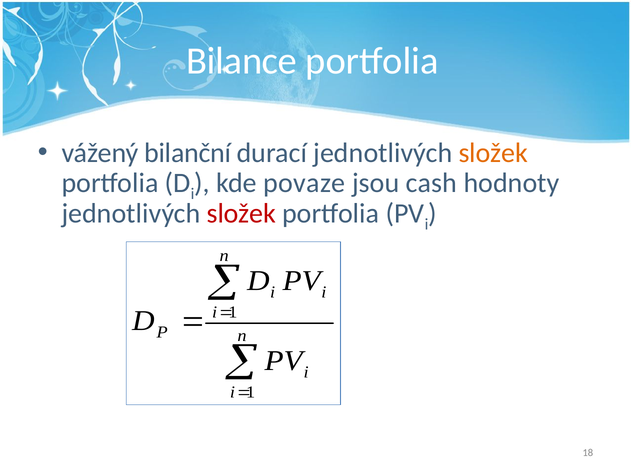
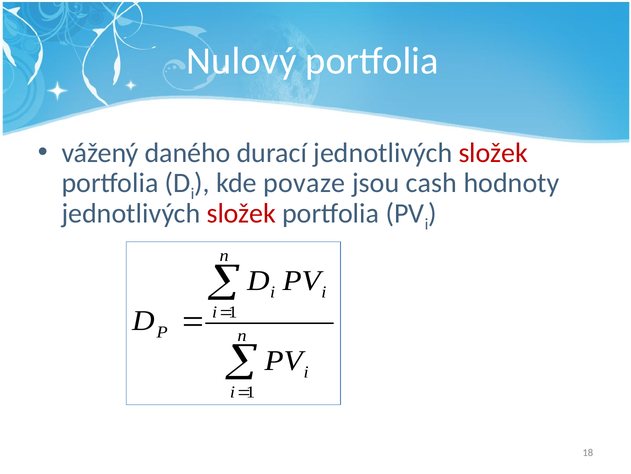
Bilance: Bilance -> Nulový (241, 61)
bilanční: bilanční -> daného (188, 153)
složek colour: orange -> red (493, 153)
